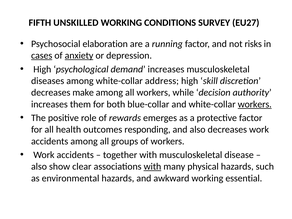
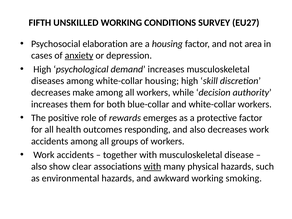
a running: running -> housing (167, 44)
risks: risks -> area (253, 44)
cases underline: present -> none (42, 56)
white-collar address: address -> housing (162, 81)
workers underline: present -> none (255, 104)
essential: essential -> smoking (244, 178)
